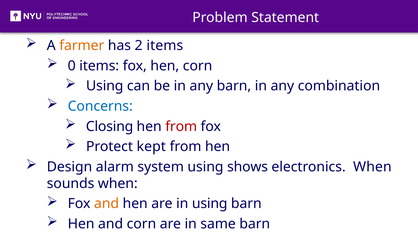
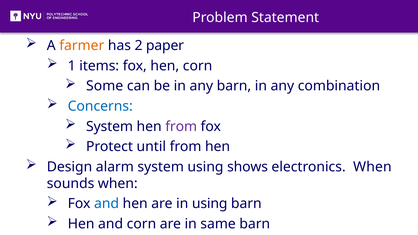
2 items: items -> paper (165, 46)
0: 0 -> 1 (72, 66)
Using: Using -> Some (105, 86)
Closing: Closing -> System (110, 126)
from colour: red -> purple (181, 126)
kept: kept -> until (151, 147)
and colour: orange -> blue (107, 204)
